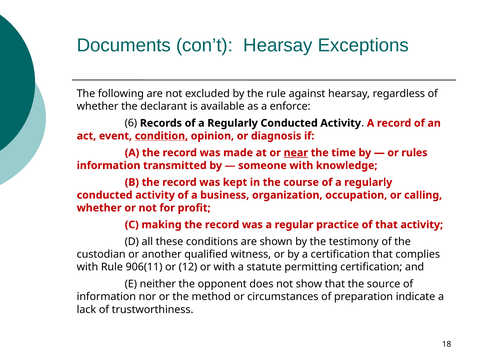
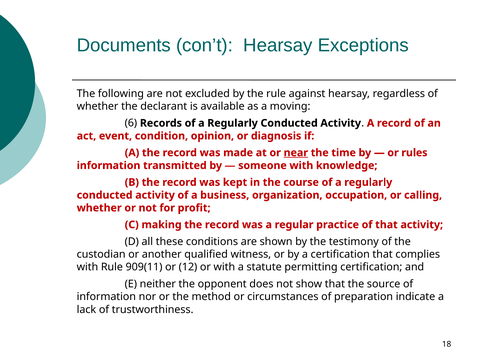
enforce: enforce -> moving (290, 106)
condition underline: present -> none (161, 136)
906(11: 906(11 -> 909(11 (144, 267)
